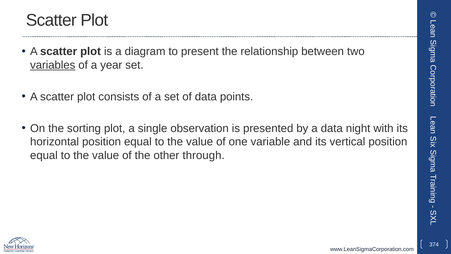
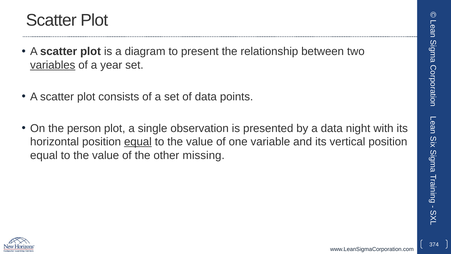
sorting: sorting -> person (84, 128)
equal underline: none -> present (138, 142)
through: through -> missing (204, 155)
